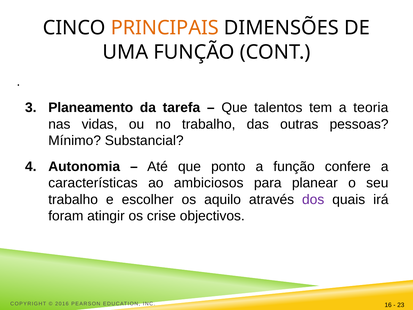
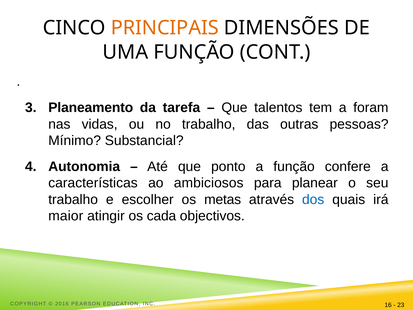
teoria: teoria -> foram (371, 108)
aquilo: aquilo -> metas (223, 199)
dos colour: purple -> blue (313, 199)
foram: foram -> maior (66, 216)
crise: crise -> cada (162, 216)
